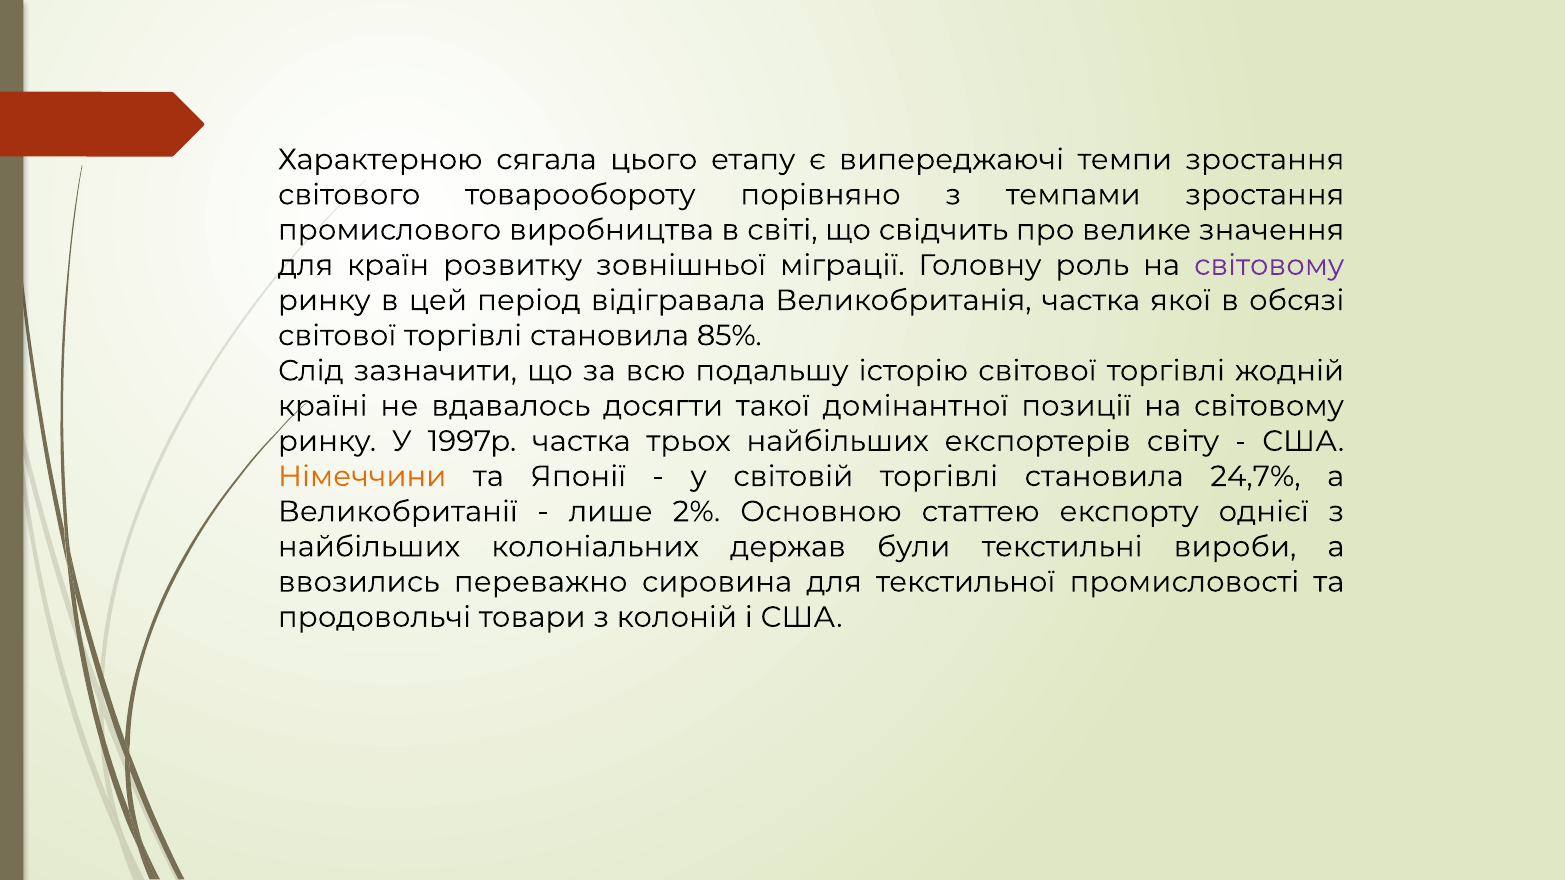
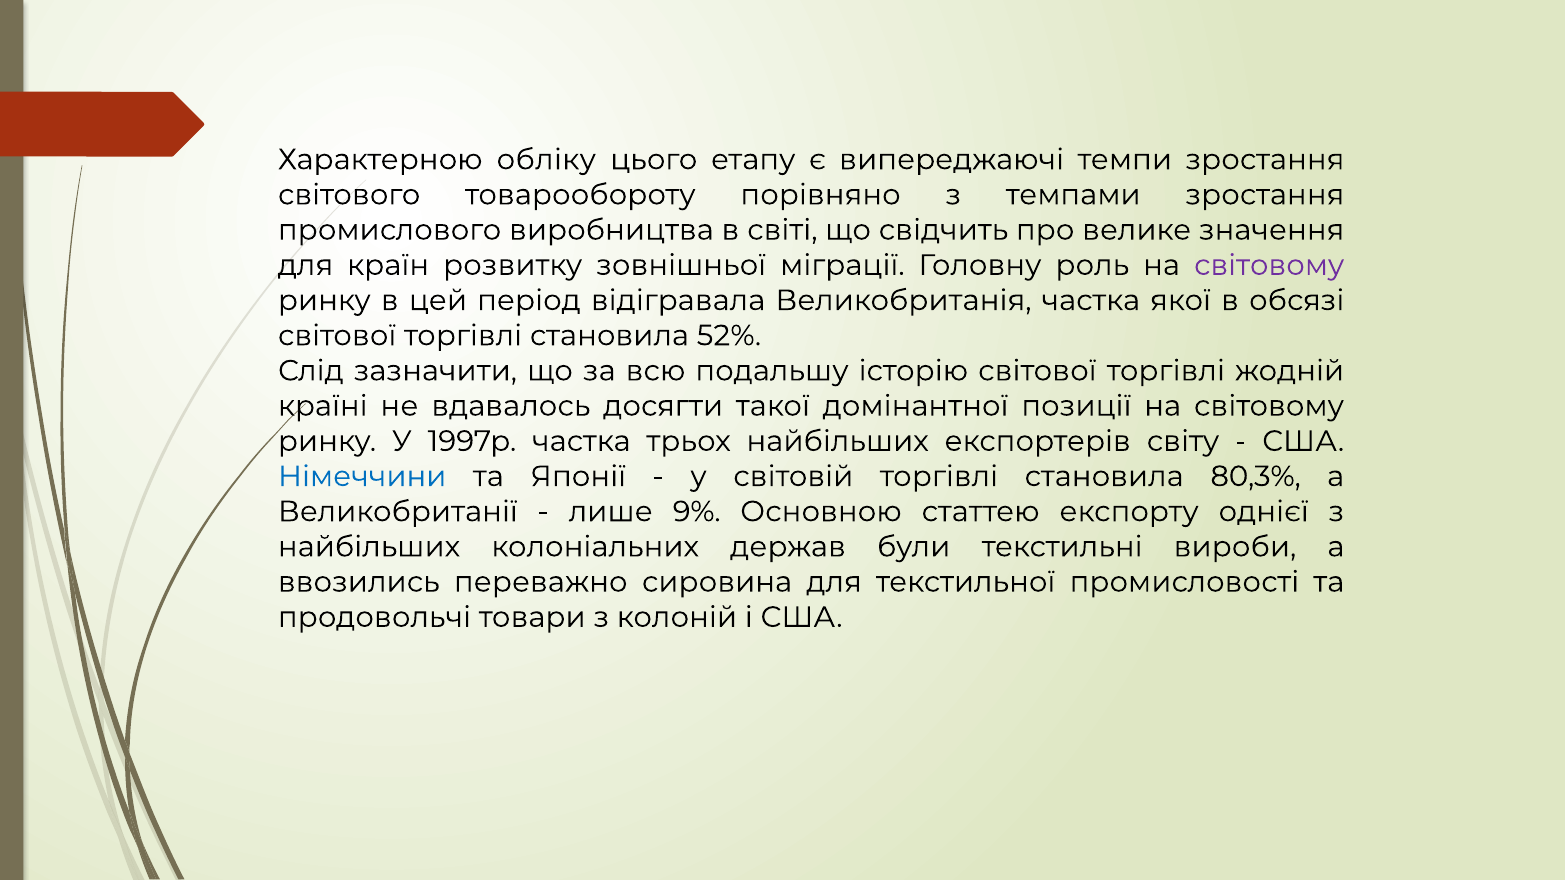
сягала: сягала -> обліку (546, 160)
85%: 85% -> 52% (729, 336)
Німеччини colour: orange -> blue (362, 477)
24,7%: 24,7% -> 80,3% (1256, 477)
2%: 2% -> 9% (697, 512)
